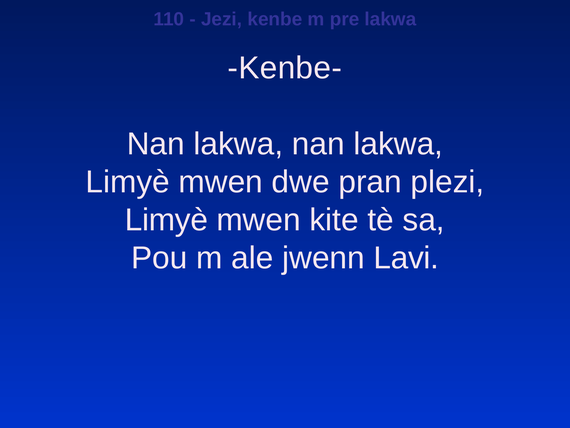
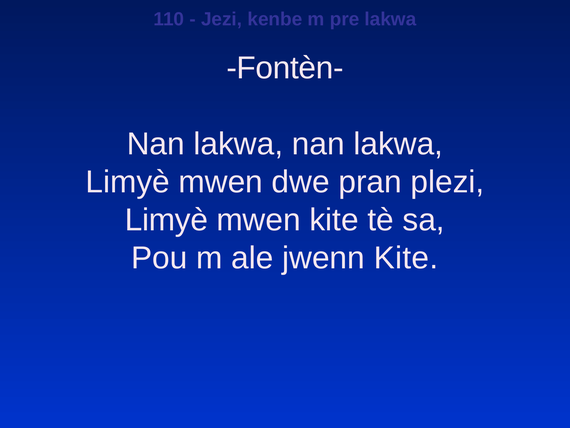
Kenbe-: Kenbe- -> Fontèn- (285, 68)
jwenn Lavi: Lavi -> Kite (406, 258)
